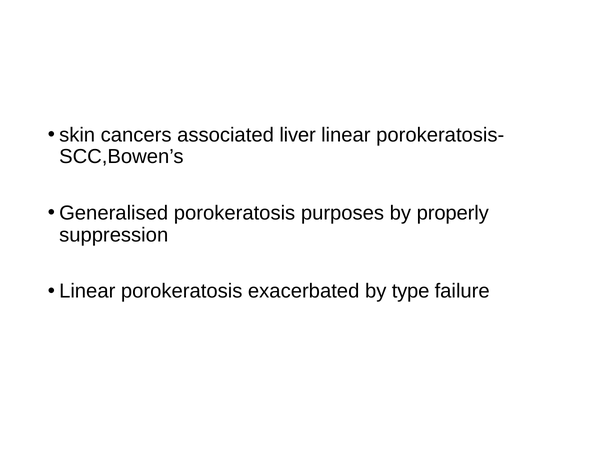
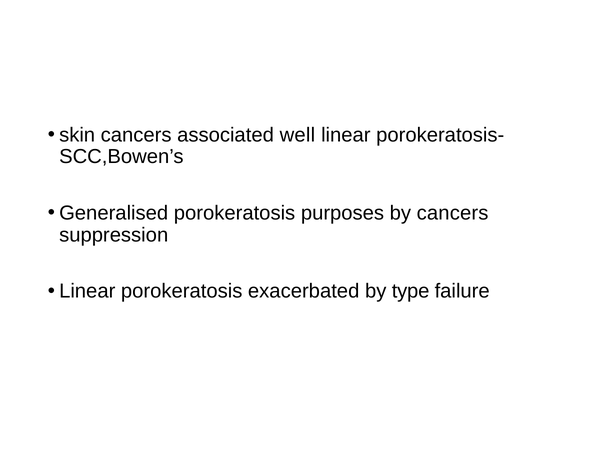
liver: liver -> well (297, 135)
by properly: properly -> cancers (453, 213)
